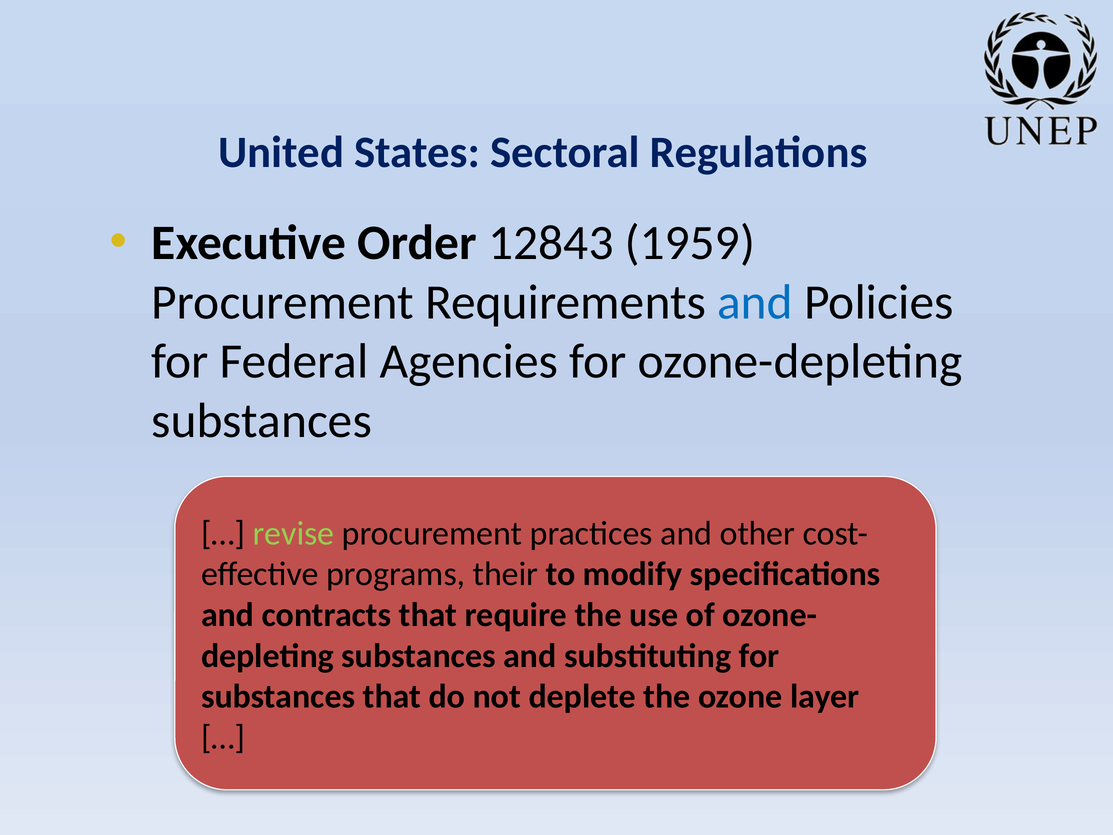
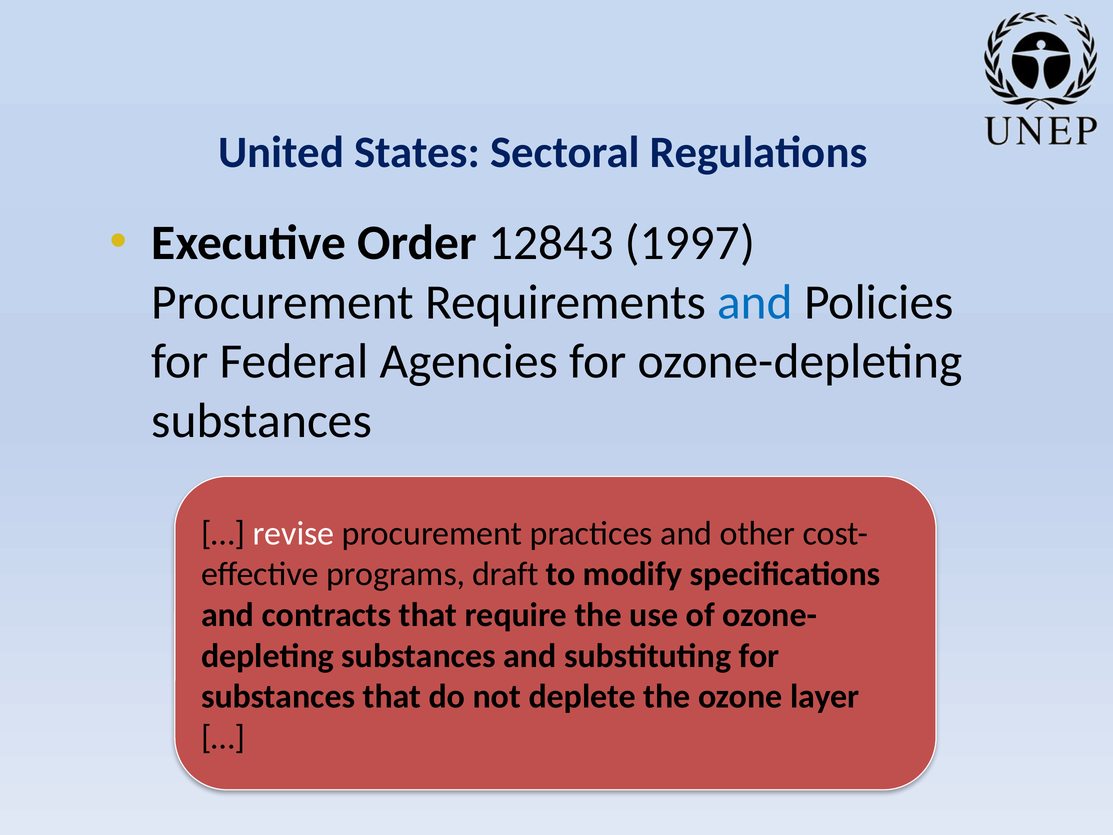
1959: 1959 -> 1997 (690, 243)
revise colour: light green -> white (294, 533)
their: their -> draft (506, 574)
